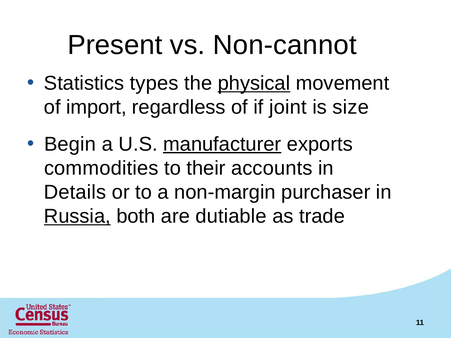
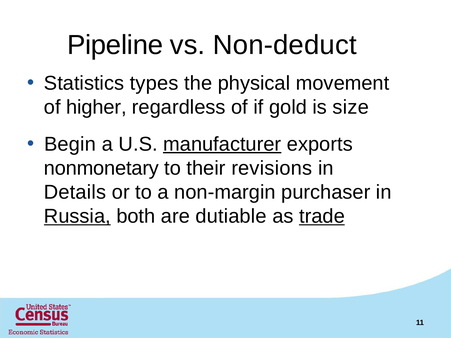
Present: Present -> Pipeline (115, 45)
Non-cannot: Non-cannot -> Non-deduct (285, 45)
physical underline: present -> none (254, 83)
import: import -> higher (96, 107)
joint: joint -> gold (288, 107)
commodities: commodities -> nonmonetary (101, 168)
accounts: accounts -> revisions (272, 168)
trade underline: none -> present (322, 216)
